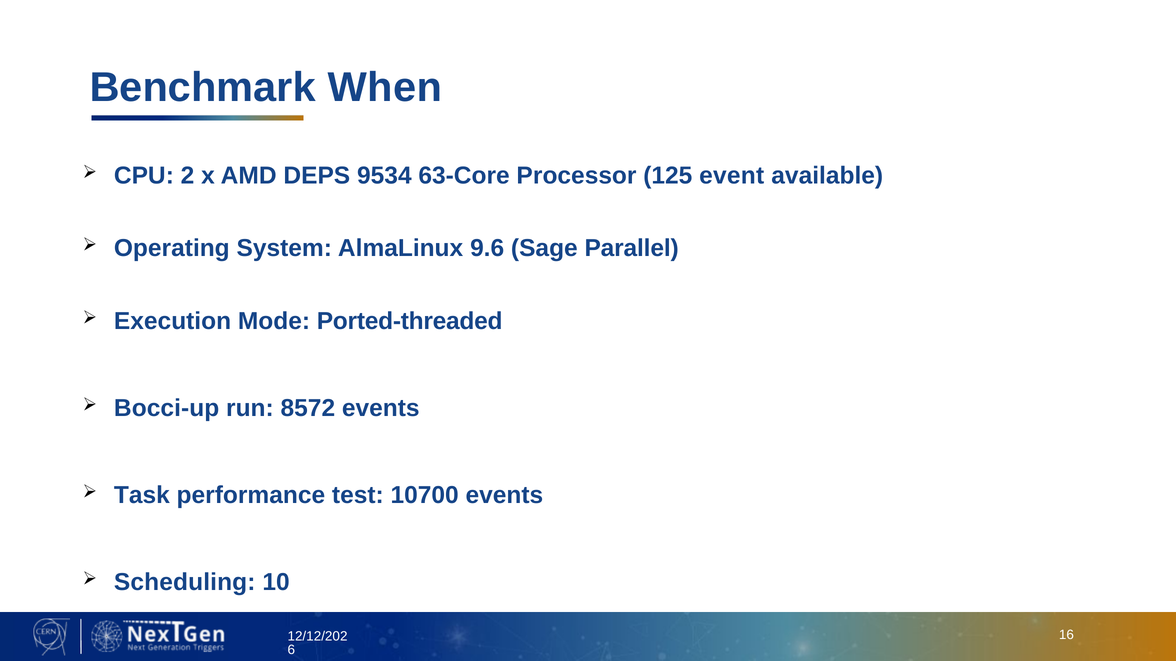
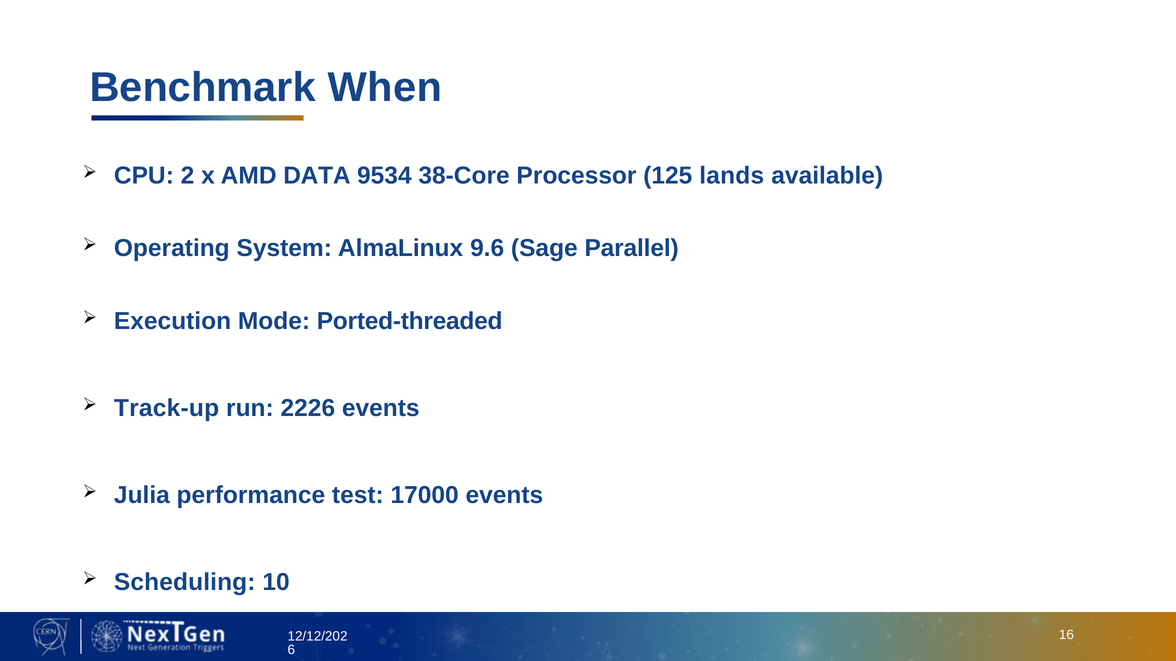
DEPS: DEPS -> DATA (317, 176)
63-Core: 63-Core -> 38-Core (464, 176)
event: event -> lands (732, 176)
Bocci-up: Bocci-up -> Track-up (167, 408)
8572: 8572 -> 2226 (308, 408)
Task: Task -> Julia (142, 495)
10700: 10700 -> 17000 (425, 495)
